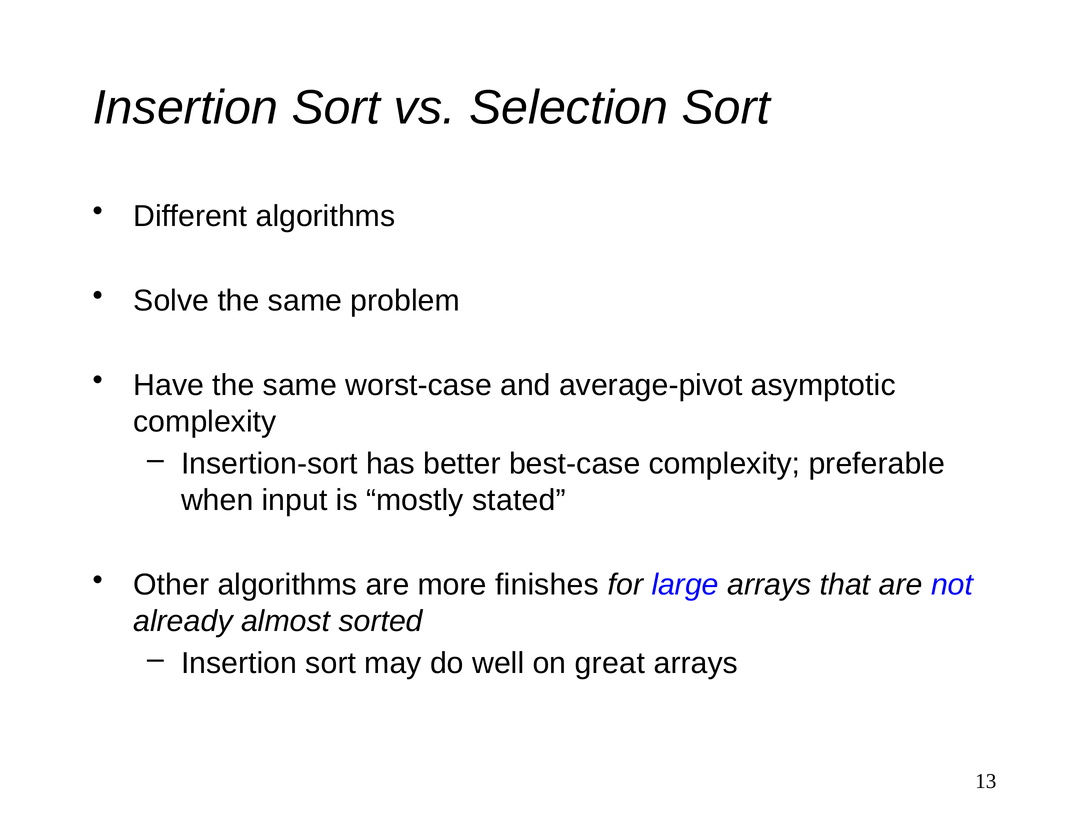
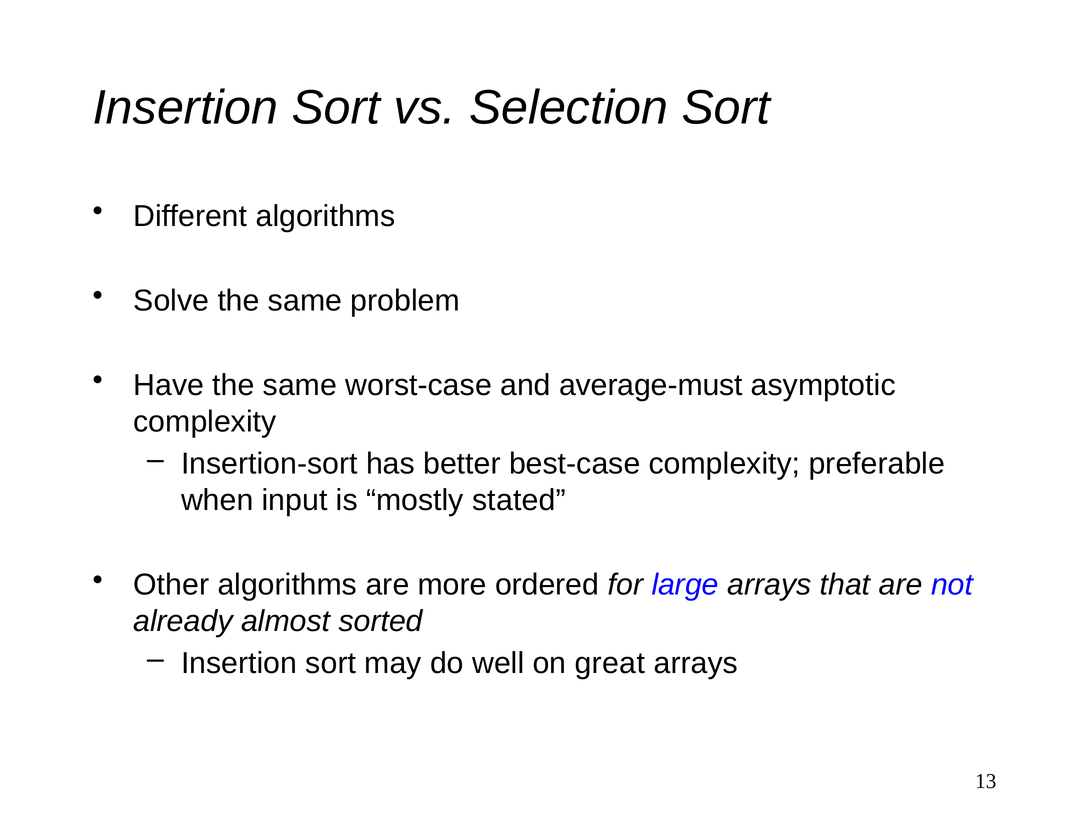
average-pivot: average-pivot -> average-must (651, 386)
finishes: finishes -> ordered (547, 585)
